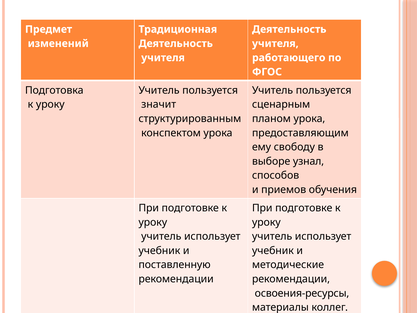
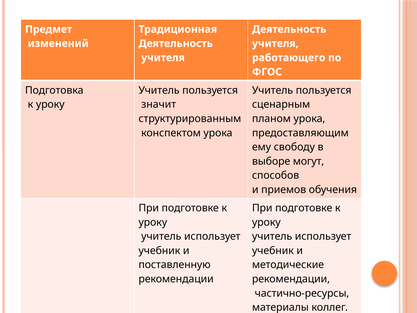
узнал: узнал -> могут (309, 161)
освоения-ресурсы: освоения-ресурсы -> частично-ресурсы (302, 293)
